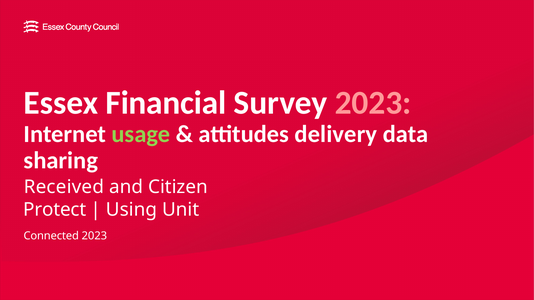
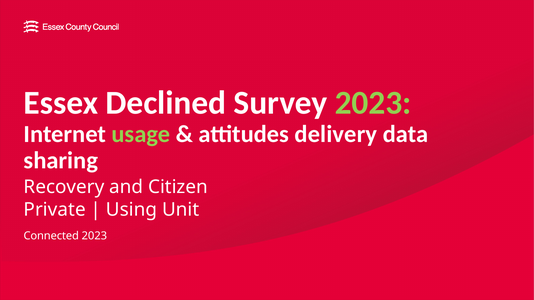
Financial: Financial -> Declined (166, 103)
2023 colour: pink -> light green (373, 103)
Received: Received -> Recovery (64, 187)
Protect: Protect -> Private (55, 210)
